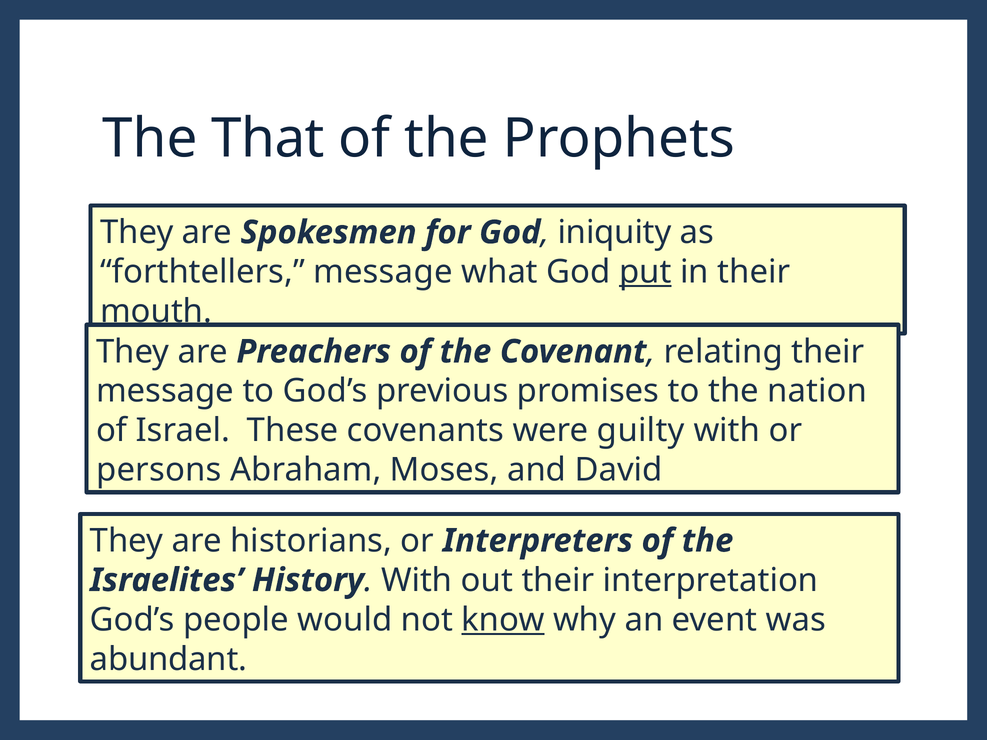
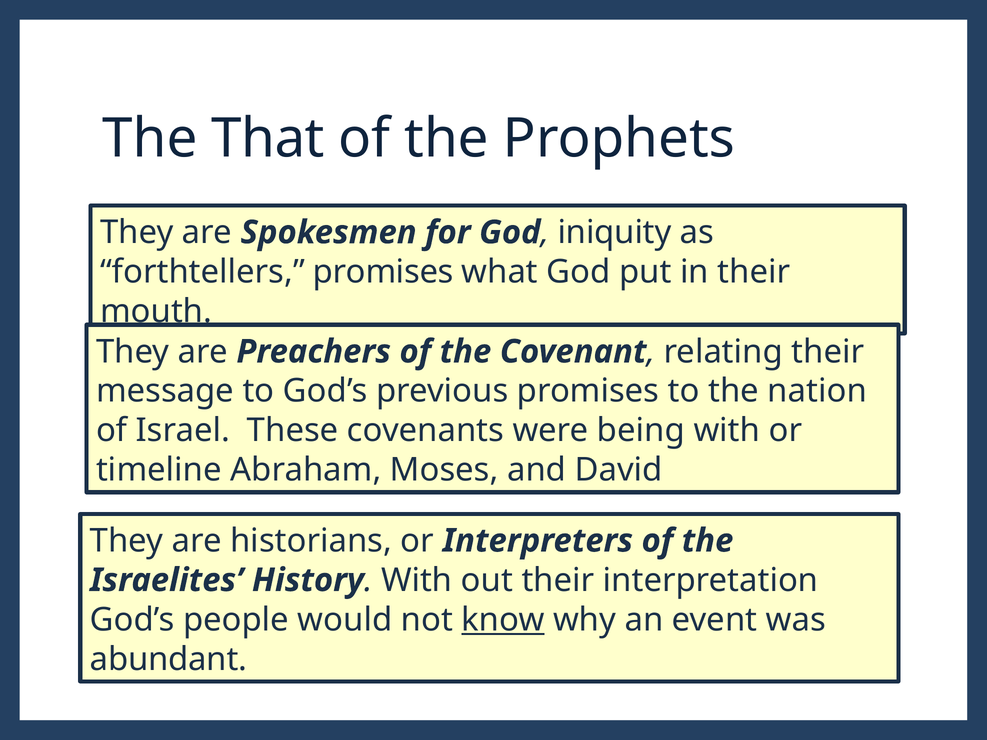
forthtellers message: message -> promises (383, 272)
put underline: present -> none (645, 272)
guilty: guilty -> being (641, 431)
persons: persons -> timeline (159, 470)
